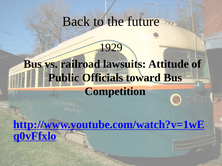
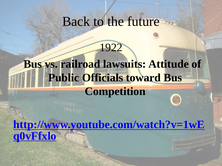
1929: 1929 -> 1922 (111, 48)
